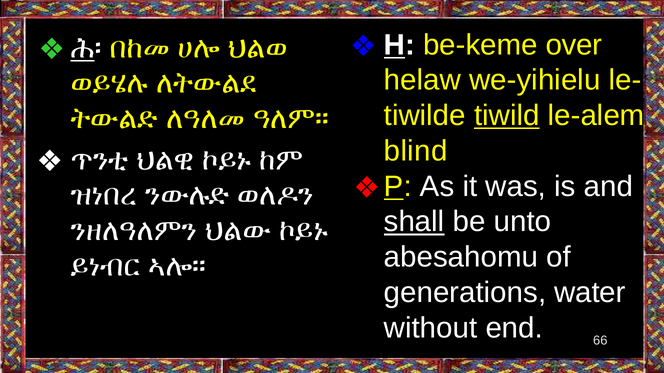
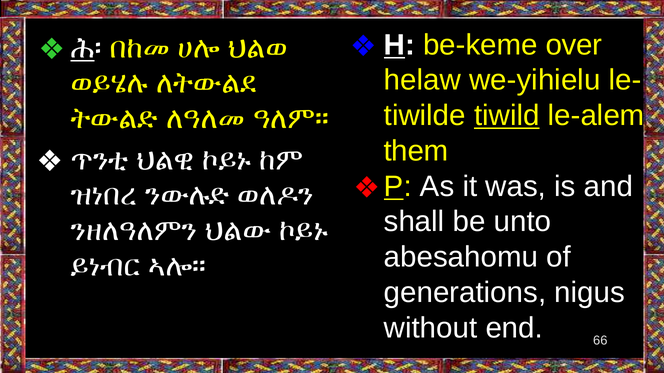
blind: blind -> them (416, 151)
shall underline: present -> none (414, 222)
water: water -> nigus (590, 293)
